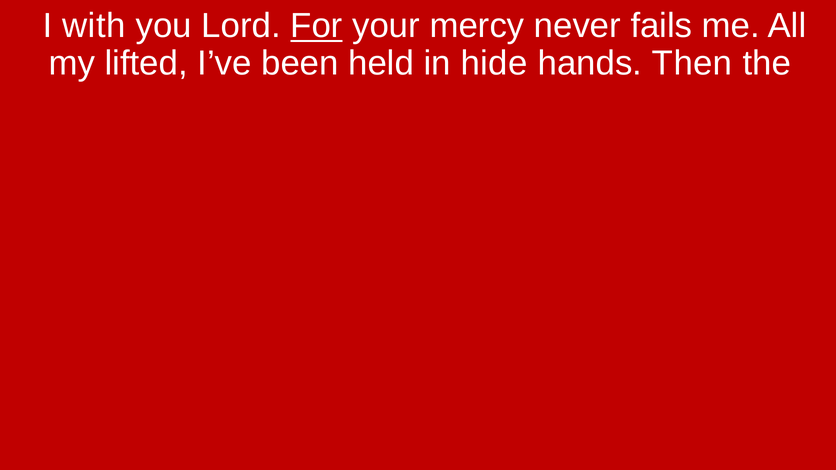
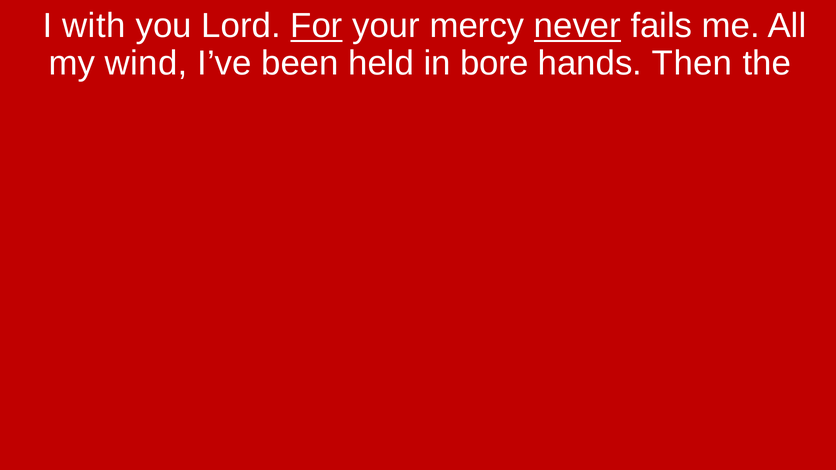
never underline: none -> present (577, 26)
lifted: lifted -> wind (146, 64)
hide: hide -> bore (494, 64)
